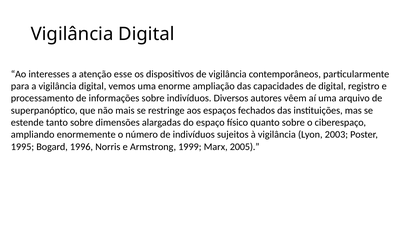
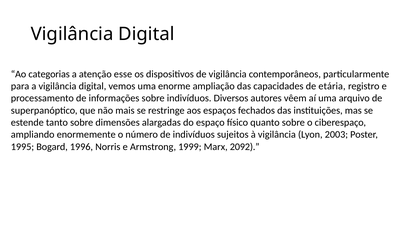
interesses: interesses -> categorias (49, 74)
de digital: digital -> etária (332, 86)
2005: 2005 -> 2092 (245, 147)
